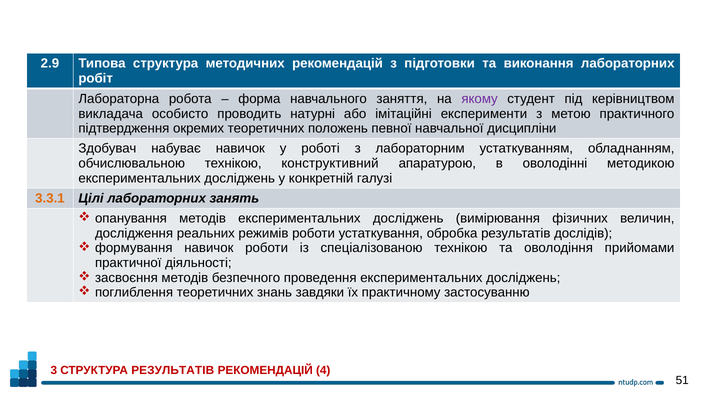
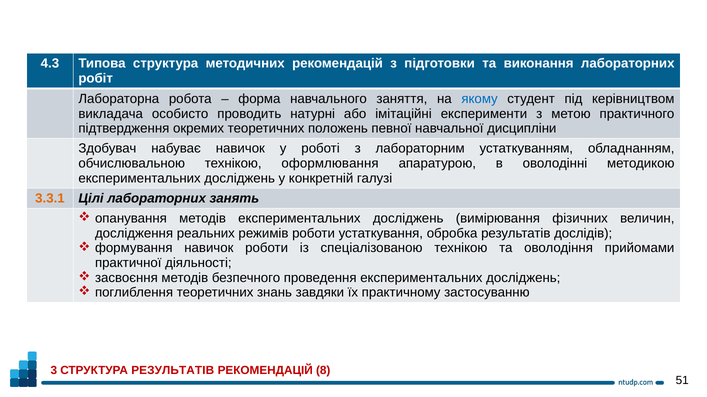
2.9: 2.9 -> 4.3 (50, 64)
якому colour: purple -> blue (480, 99)
конструктивний: конструктивний -> оформлювання (330, 164)
4: 4 -> 8 (323, 371)
